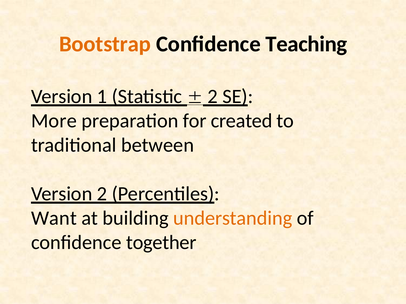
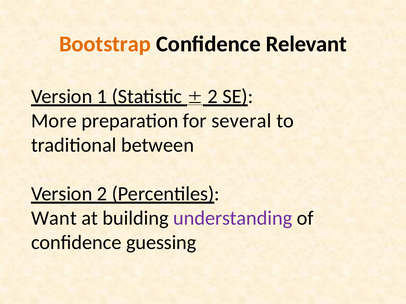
Teaching: Teaching -> Relevant (306, 44)
created: created -> several (241, 121)
understanding colour: orange -> purple (233, 219)
together: together -> guessing (161, 243)
